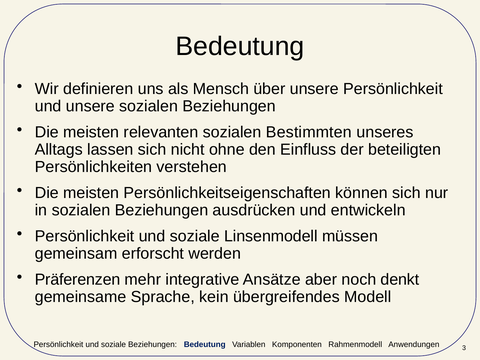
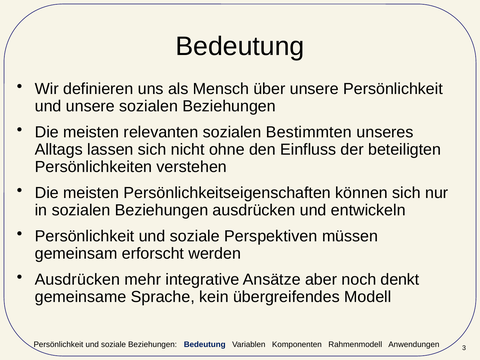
Linsenmodell: Linsenmodell -> Perspektiven (271, 236)
Präferenzen: Präferenzen -> Ausdrücken (77, 280)
